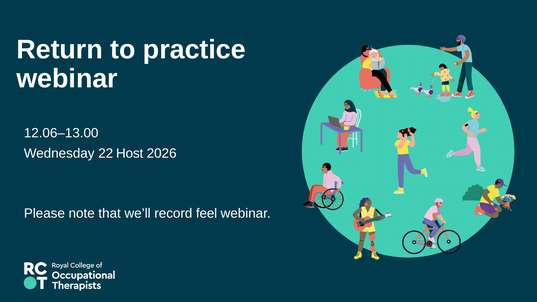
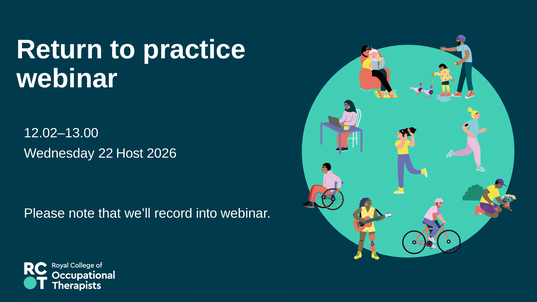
12.06–13.00: 12.06–13.00 -> 12.02–13.00 (61, 133)
feel: feel -> into (207, 214)
